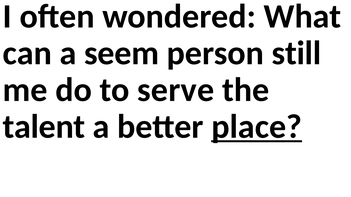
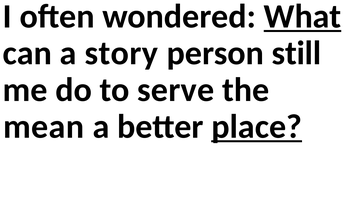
What underline: none -> present (302, 16)
seem: seem -> story (121, 53)
talent: talent -> mean (44, 127)
